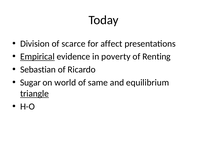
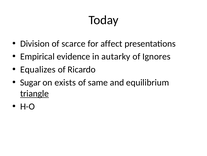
Empirical underline: present -> none (37, 56)
poverty: poverty -> autarky (116, 56)
Renting: Renting -> Ignores (156, 56)
Sebastian: Sebastian -> Equalizes (38, 69)
world: world -> exists (65, 82)
